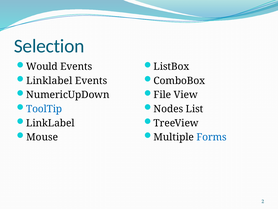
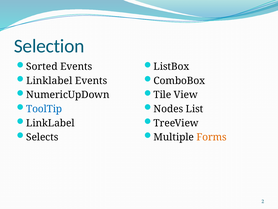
Would: Would -> Sorted (42, 66)
File: File -> Tile (162, 95)
Mouse: Mouse -> Selects (42, 137)
Forms colour: blue -> orange (212, 137)
